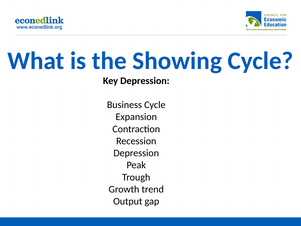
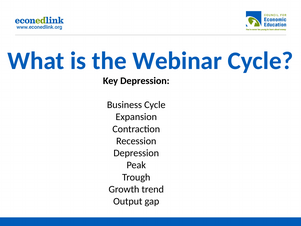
Showing: Showing -> Webinar (177, 61)
